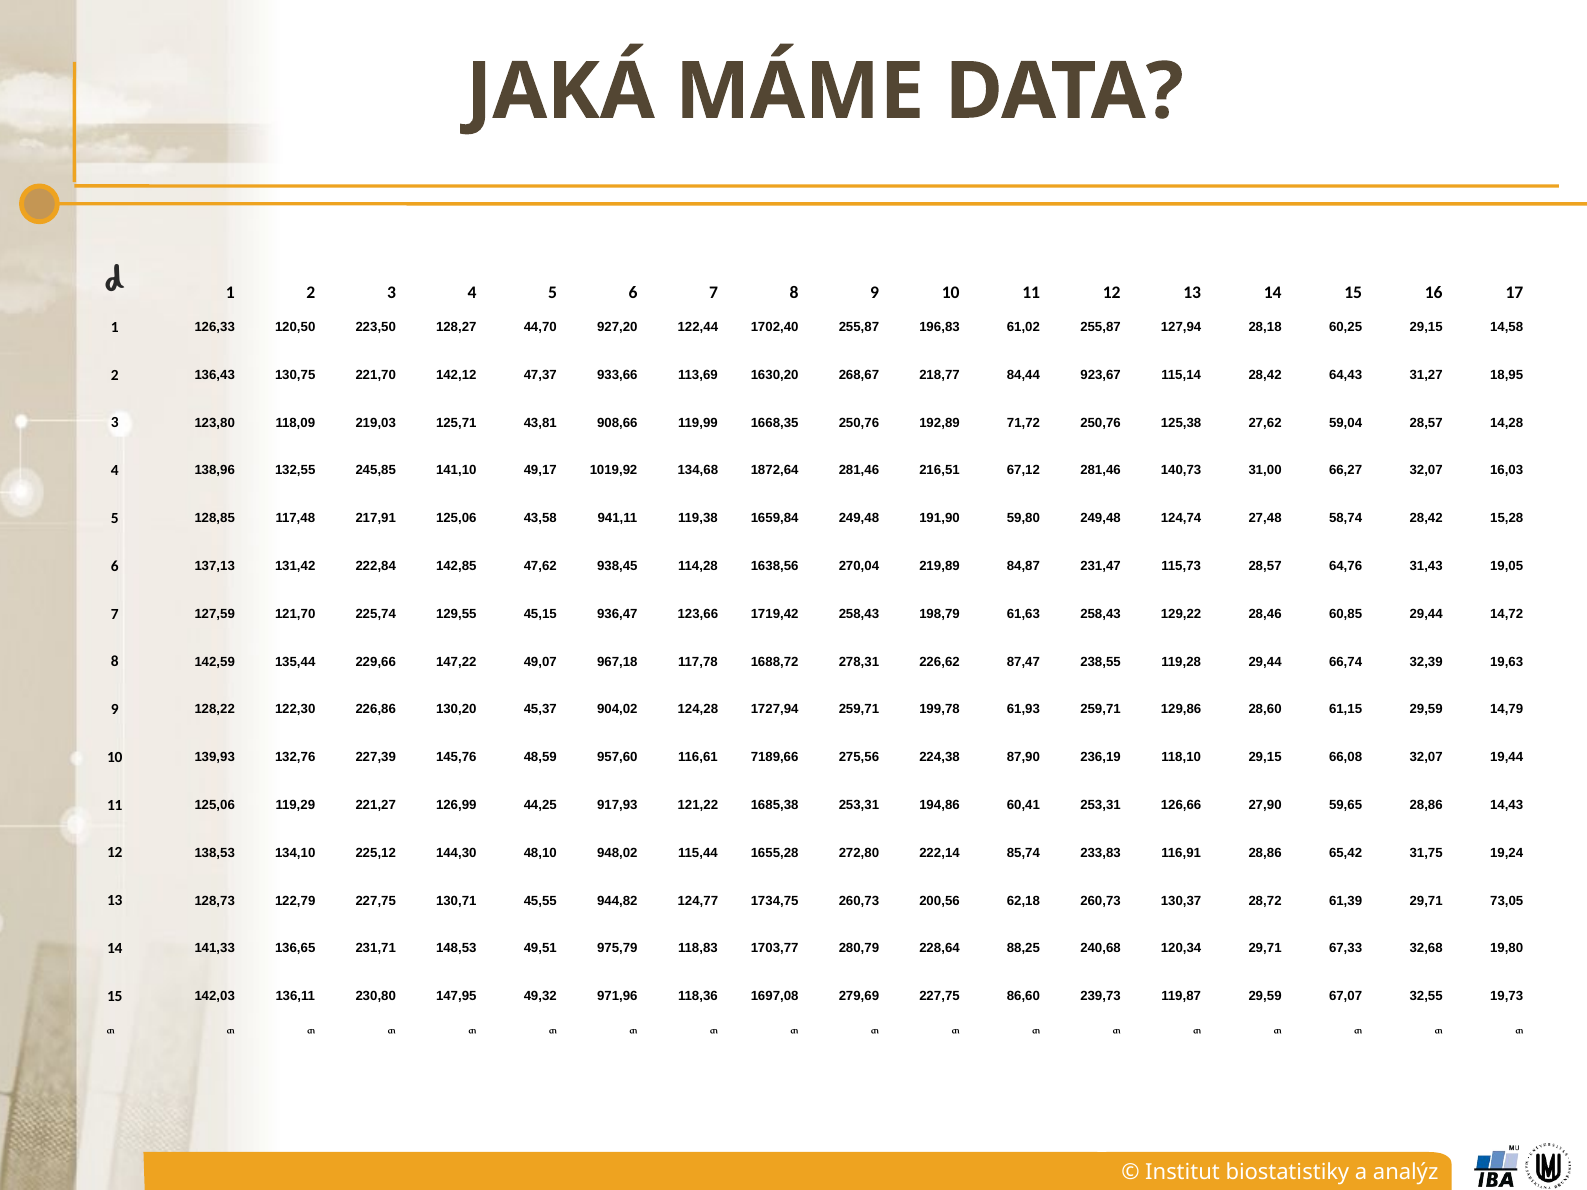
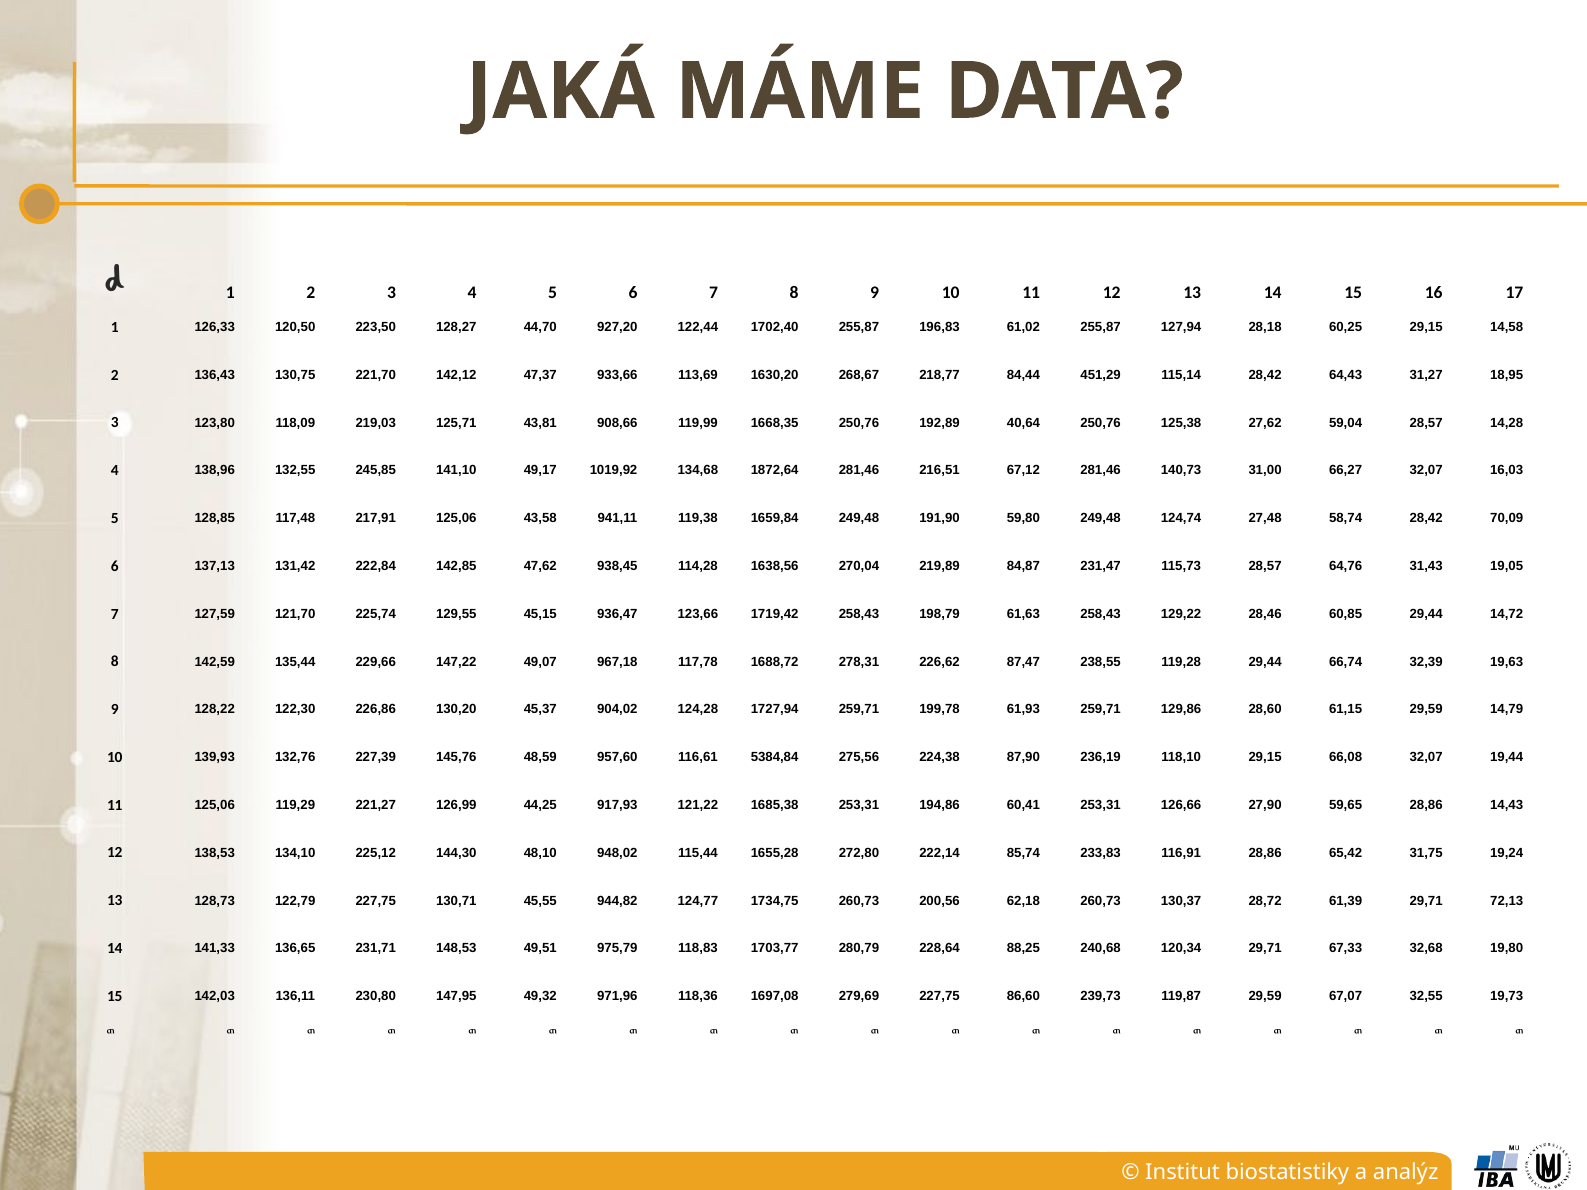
923,67: 923,67 -> 451,29 (1101, 375)
71,72: 71,72 -> 40,64 (1024, 423)
15,28: 15,28 -> 70,09 (1507, 519)
7189,66: 7189,66 -> 5384,84 (775, 758)
73,05: 73,05 -> 72,13 (1507, 901)
